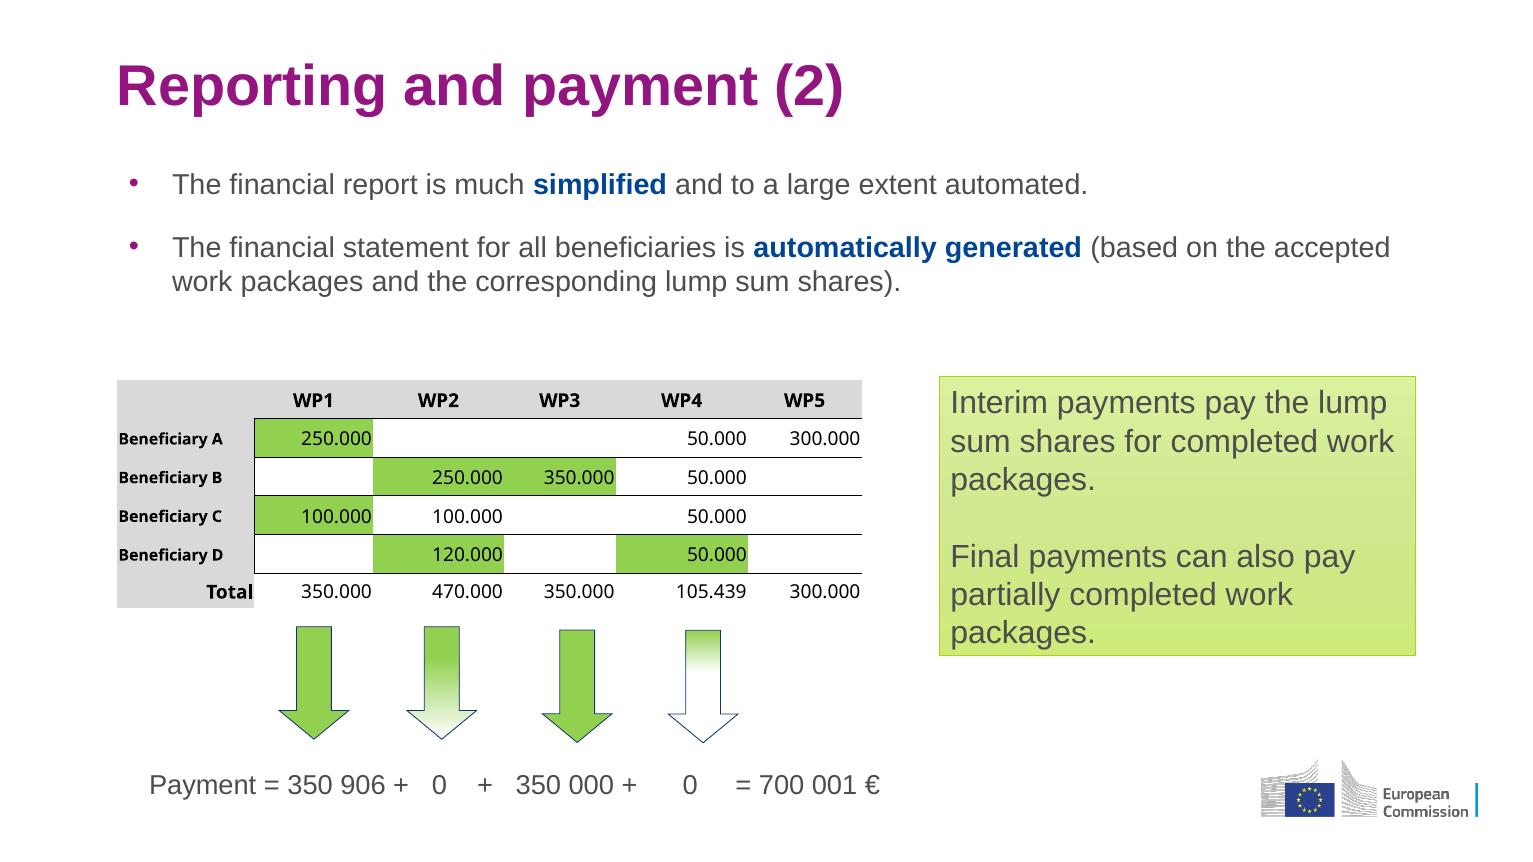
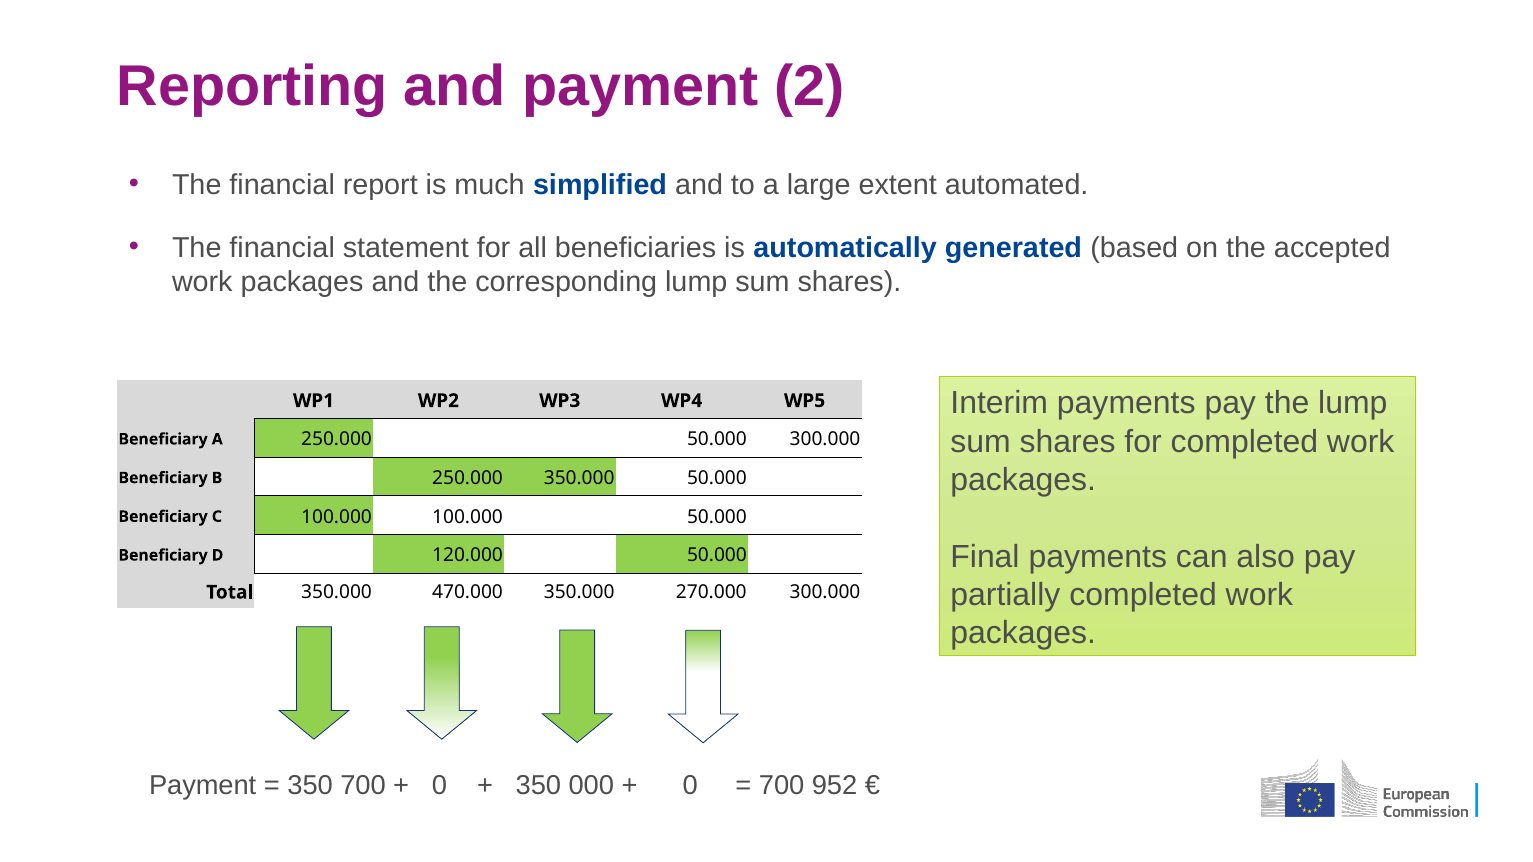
105.439: 105.439 -> 270.000 (711, 592)
350 906: 906 -> 700 (363, 785)
001: 001 -> 952 (835, 785)
